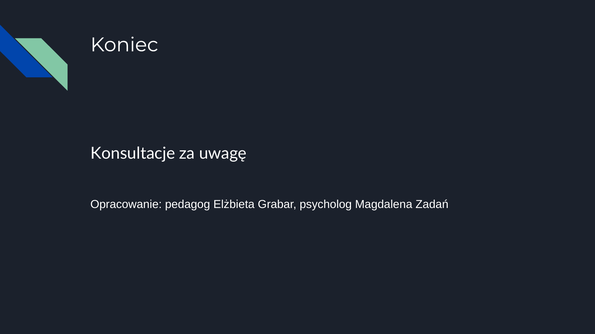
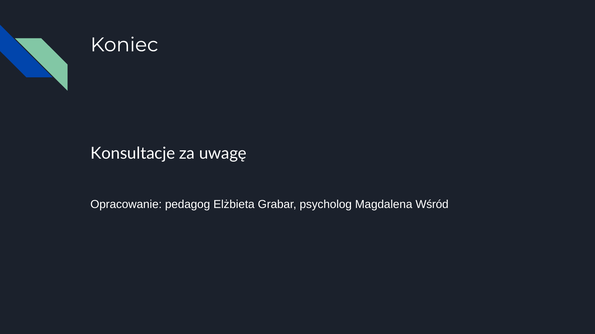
Zadań: Zadań -> Wśród (432, 205)
